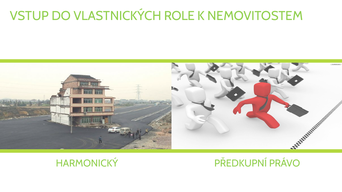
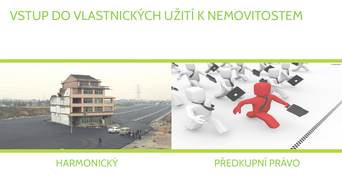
ROLE: ROLE -> UŽITÍ (179, 16)
